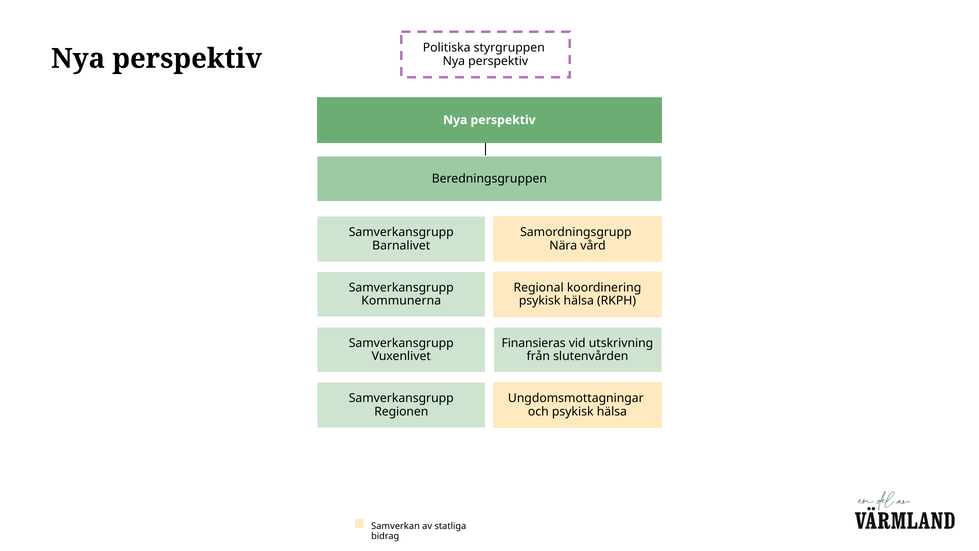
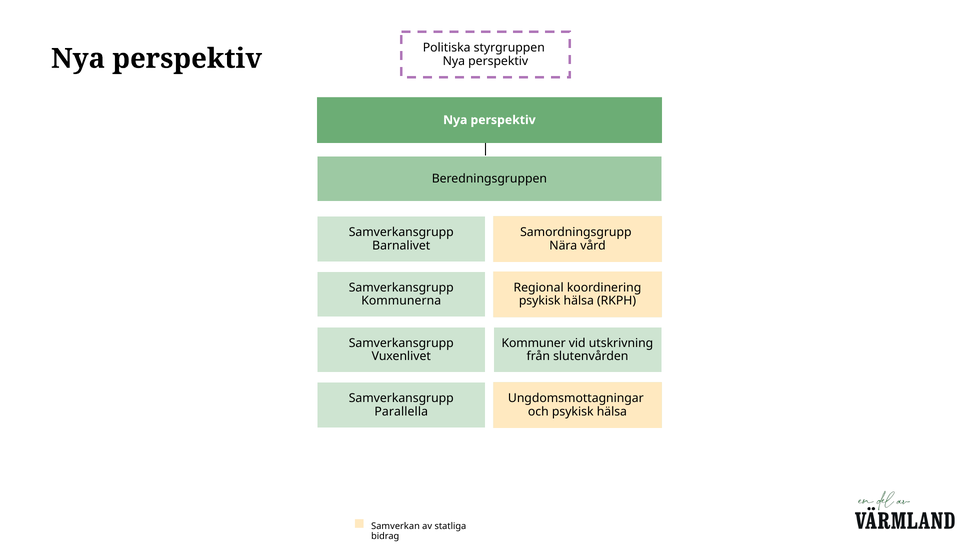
Finansieras: Finansieras -> Kommuner (534, 343)
Regionen: Regionen -> Parallella (401, 411)
